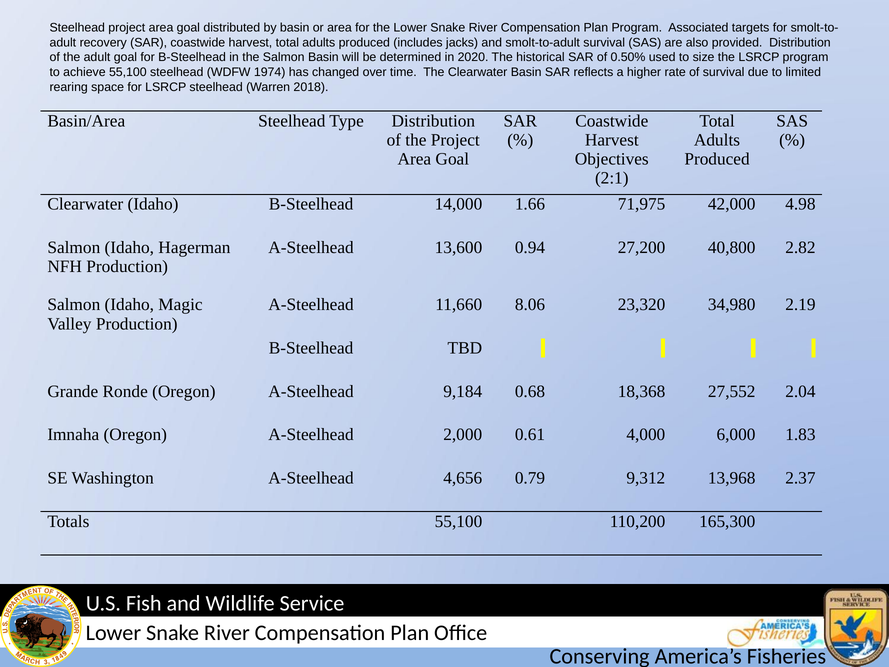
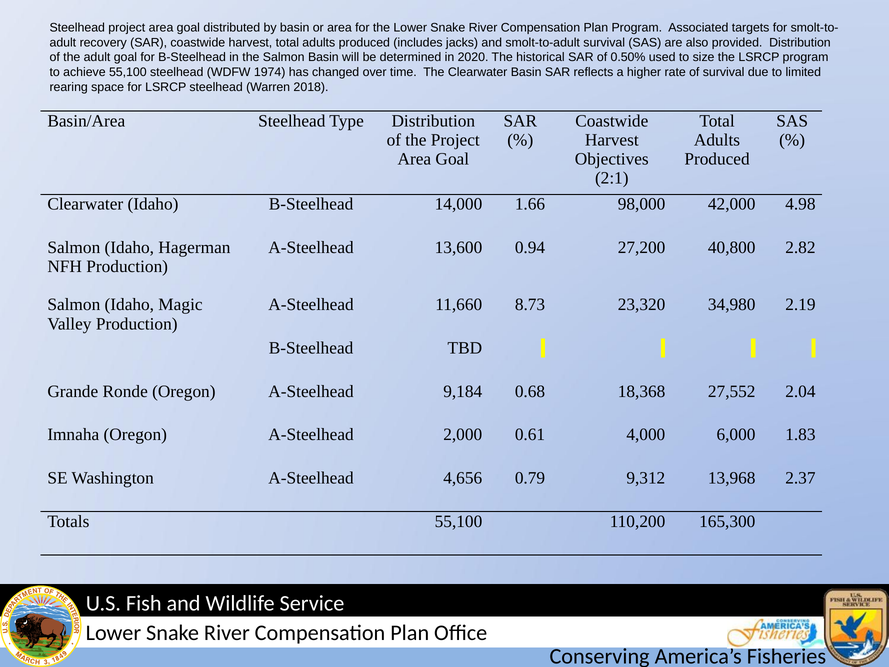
71,975: 71,975 -> 98,000 (642, 204)
8.06: 8.06 -> 8.73 (530, 305)
